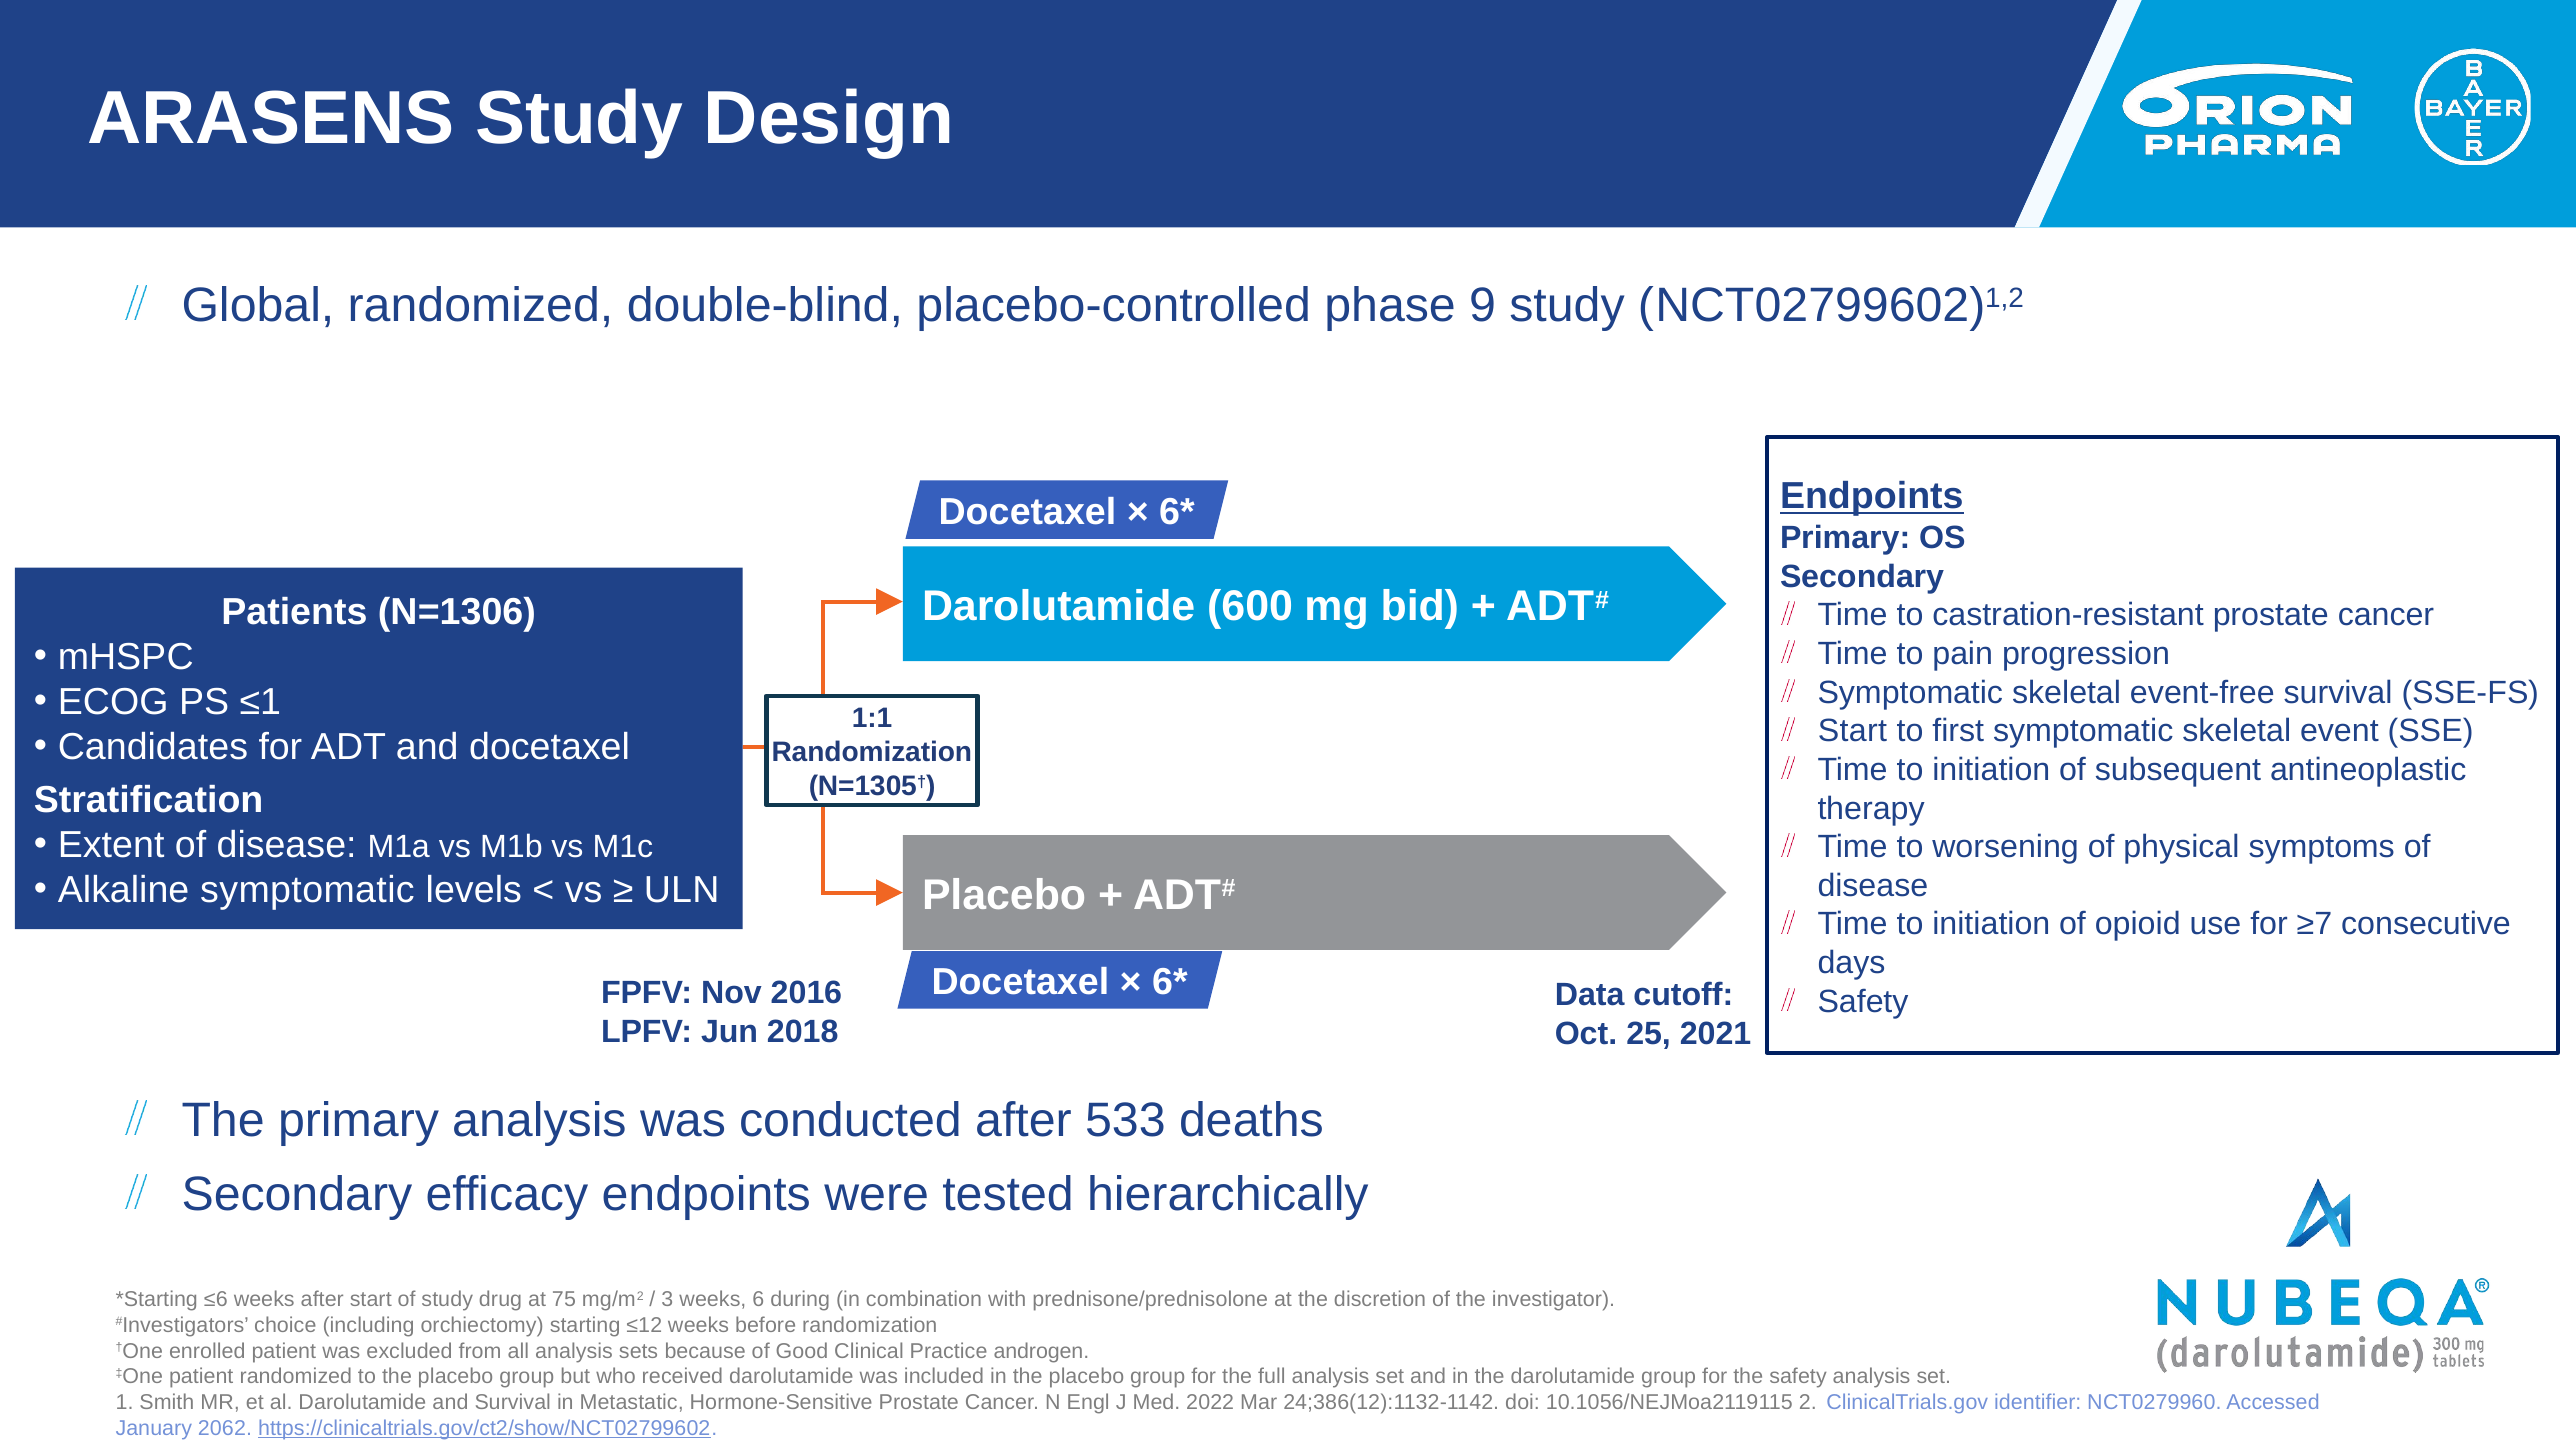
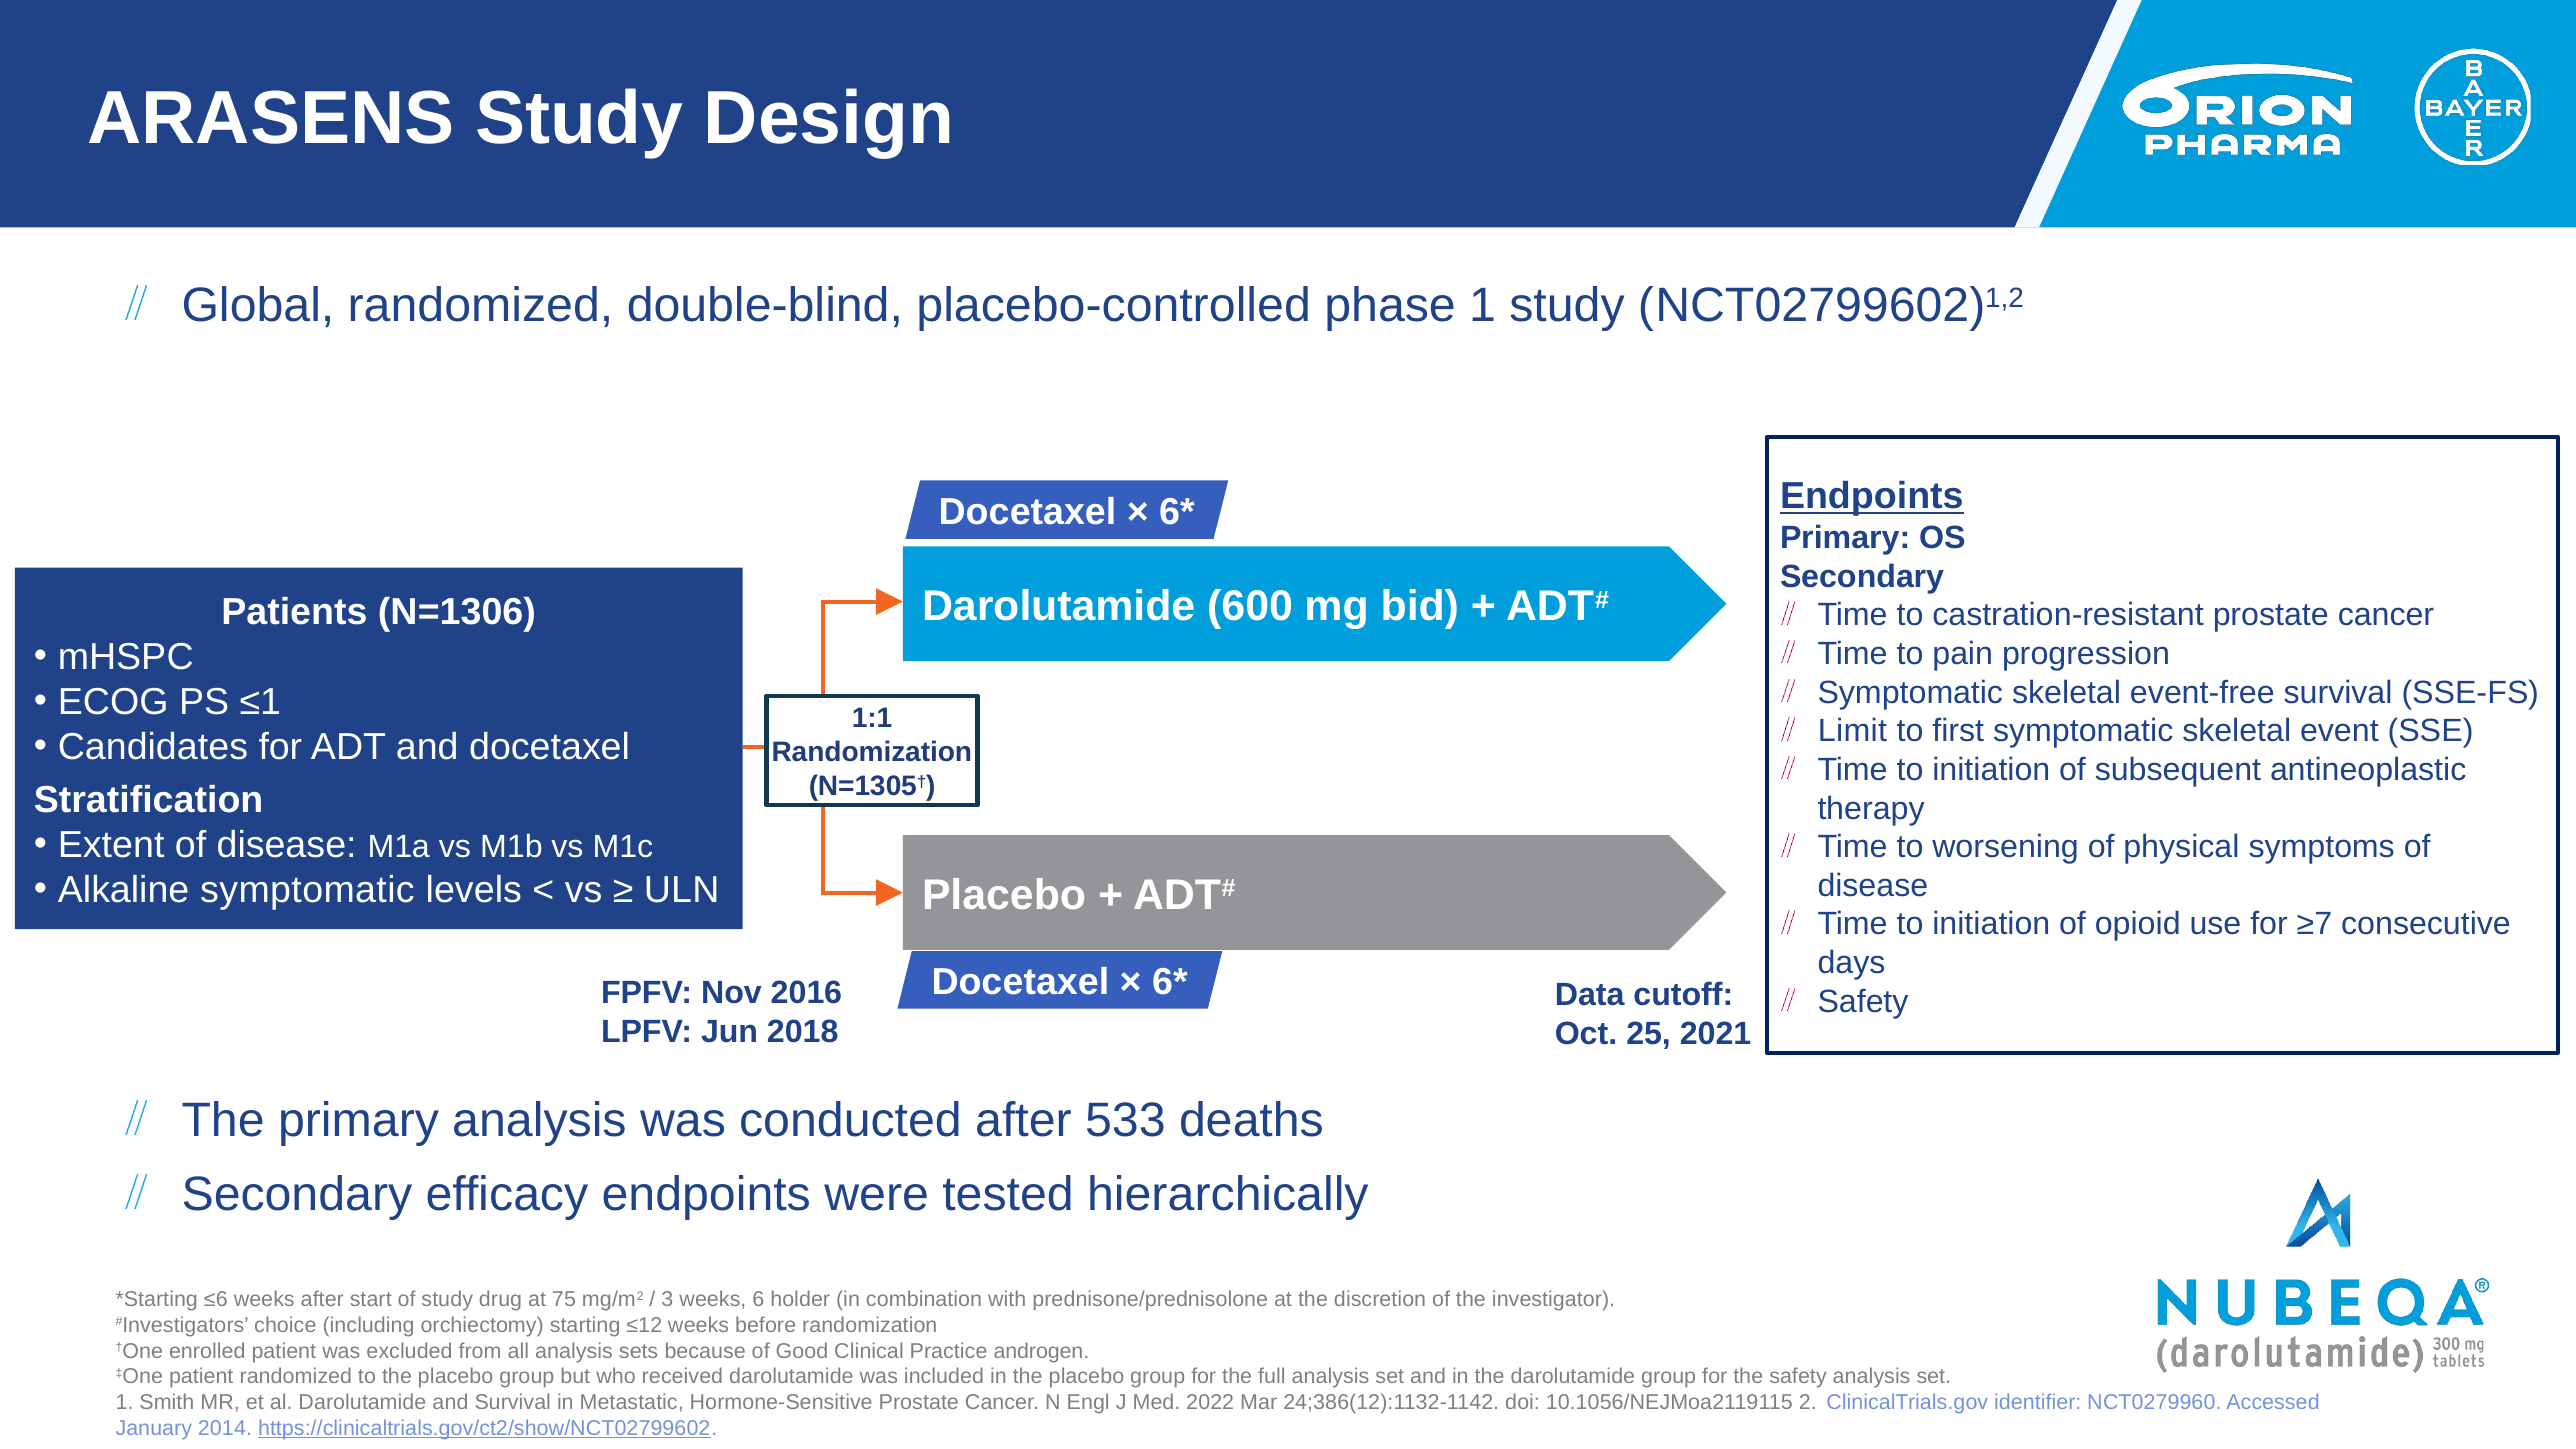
phase 9: 9 -> 1 (1483, 306)
Start: Start -> Limit (1852, 731)
during: during -> holder (800, 1300)
2062: 2062 -> 2014 (225, 1428)
